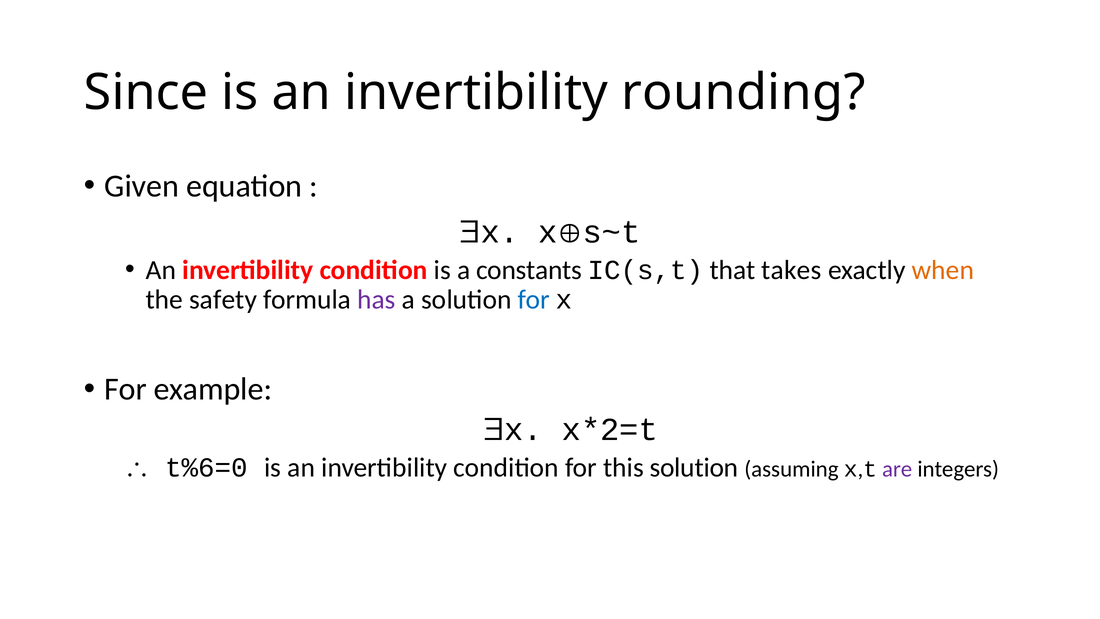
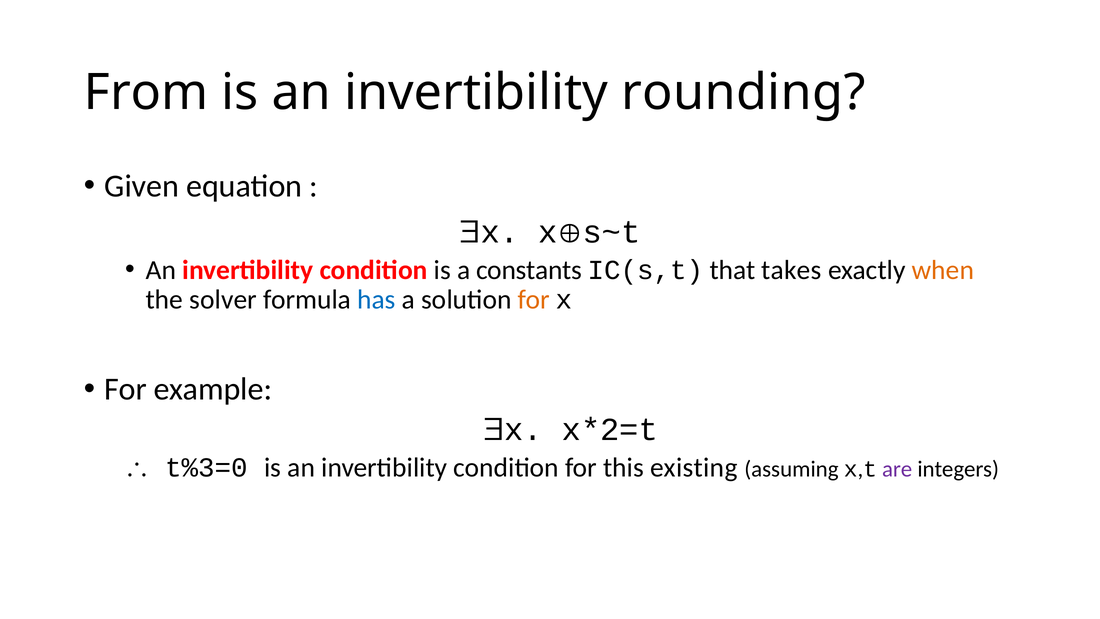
Since: Since -> From (146, 92)
safety: safety -> solver (223, 300)
has colour: purple -> blue (376, 300)
for colour: blue -> orange (534, 300)
t%6=0: t%6=0 -> t%3=0 (207, 467)
this solution: solution -> existing (694, 467)
